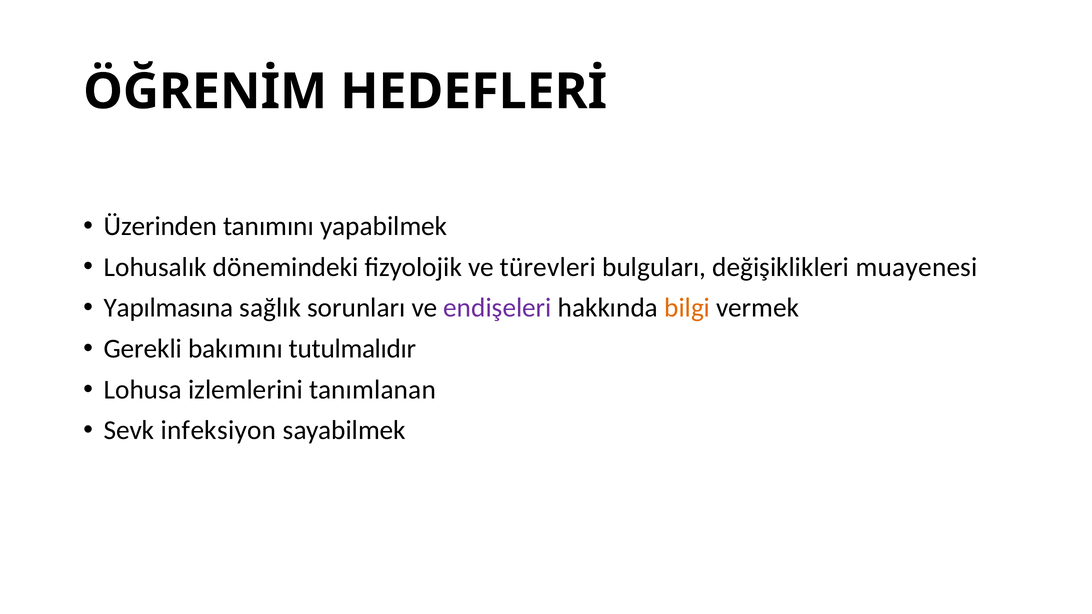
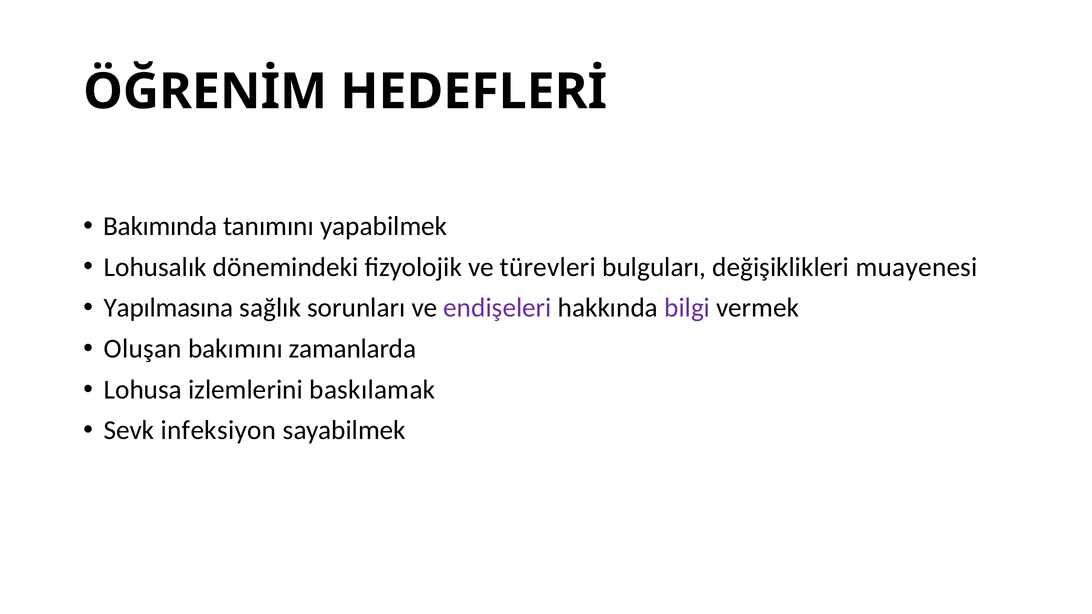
Üzerinden: Üzerinden -> Bakımında (160, 226)
bilgi colour: orange -> purple (687, 308)
Gerekli: Gerekli -> Oluşan (143, 349)
tutulmalıdır: tutulmalıdır -> zamanlarda (353, 349)
tanımlanan: tanımlanan -> baskılamak (372, 390)
